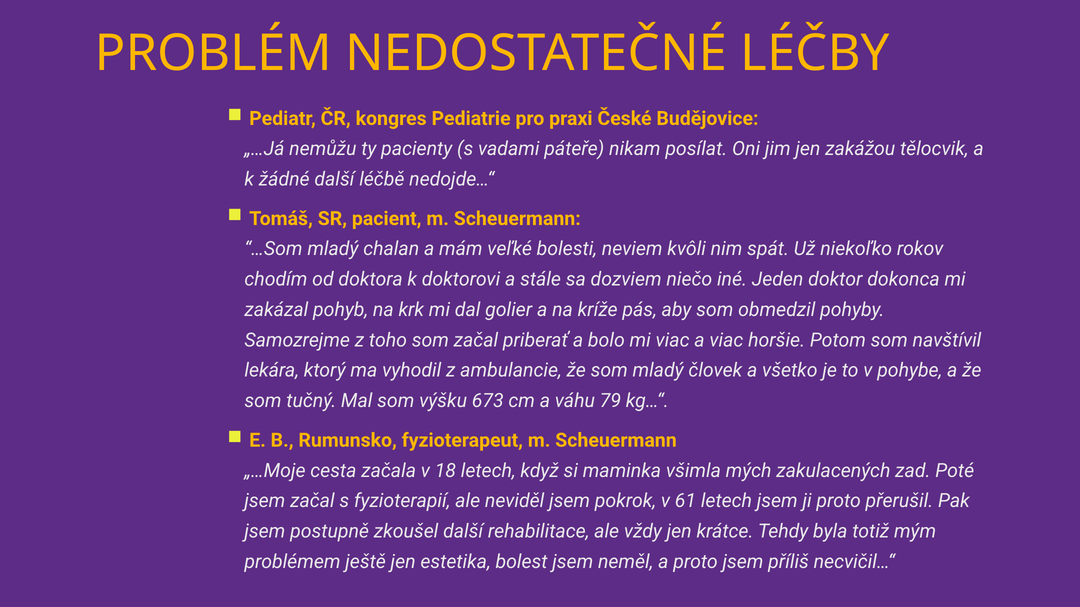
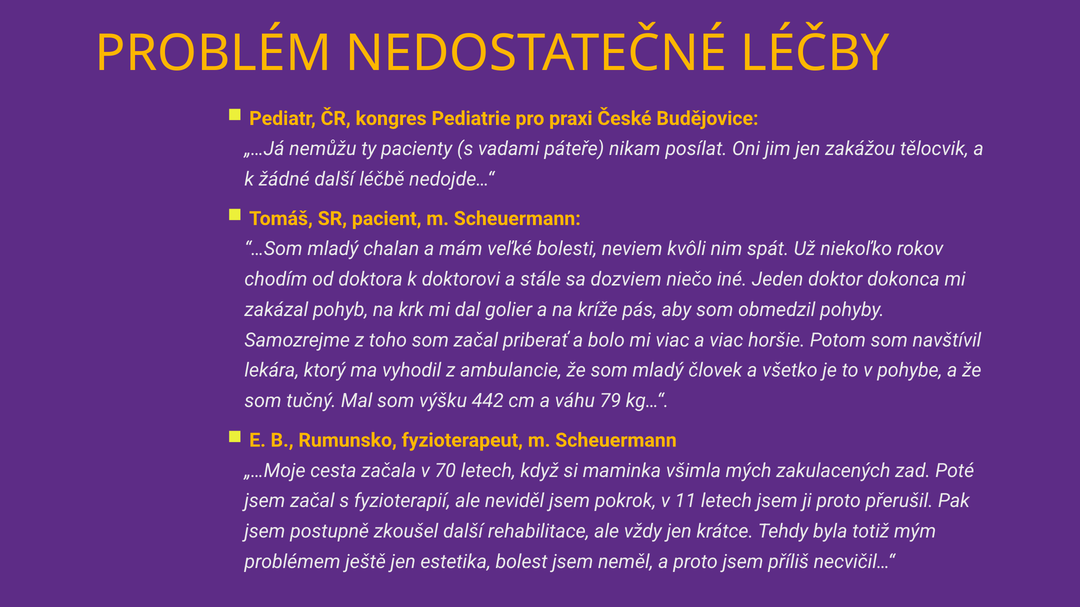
673: 673 -> 442 (488, 401)
18: 18 -> 70 (445, 471)
61: 61 -> 11 (685, 501)
